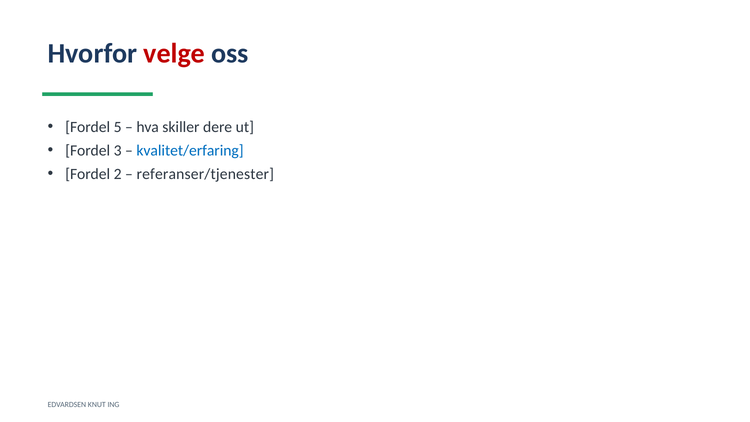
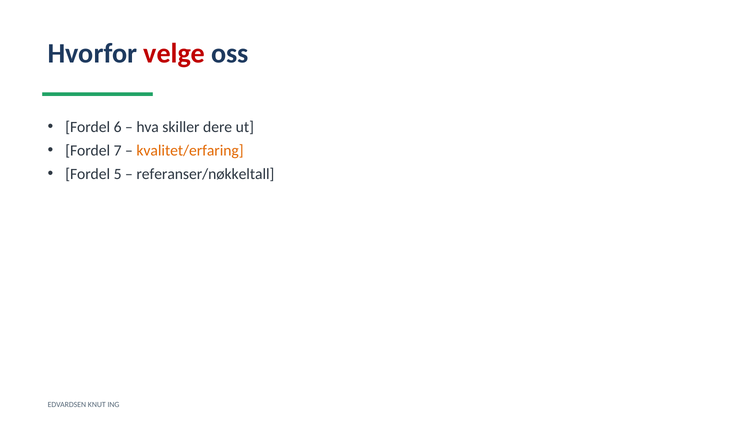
5: 5 -> 6 (118, 127)
3: 3 -> 7 (118, 150)
kvalitet/erfaring colour: blue -> orange (190, 150)
2: 2 -> 5 (118, 174)
referanser/tjenester: referanser/tjenester -> referanser/nøkkeltall (205, 174)
